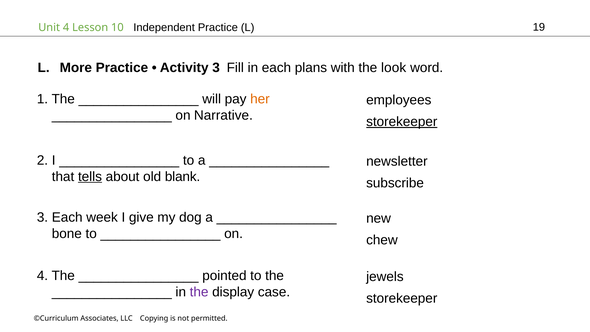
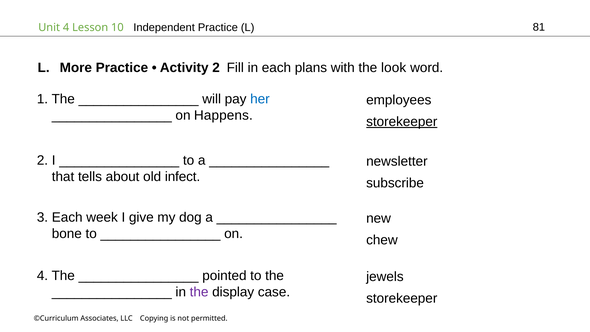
19: 19 -> 81 (539, 27)
Activity 3: 3 -> 2 (216, 68)
her colour: orange -> blue (260, 99)
Narrative: Narrative -> Happens (223, 115)
tells underline: present -> none (90, 177)
blank: blank -> infect (183, 177)
